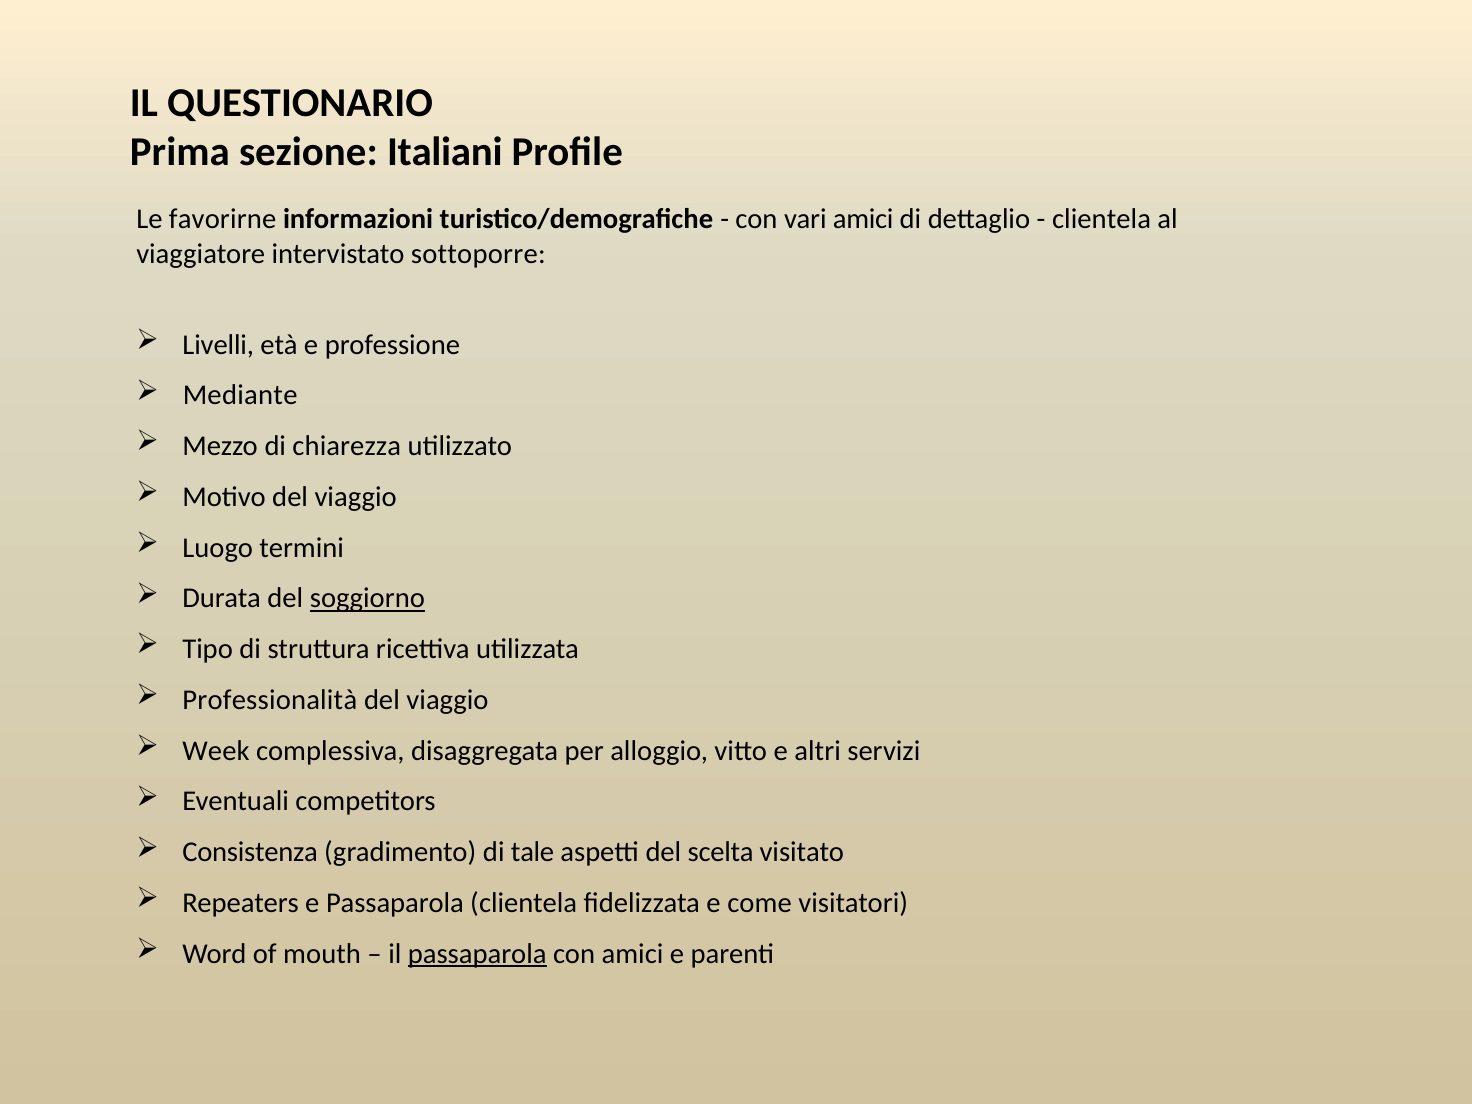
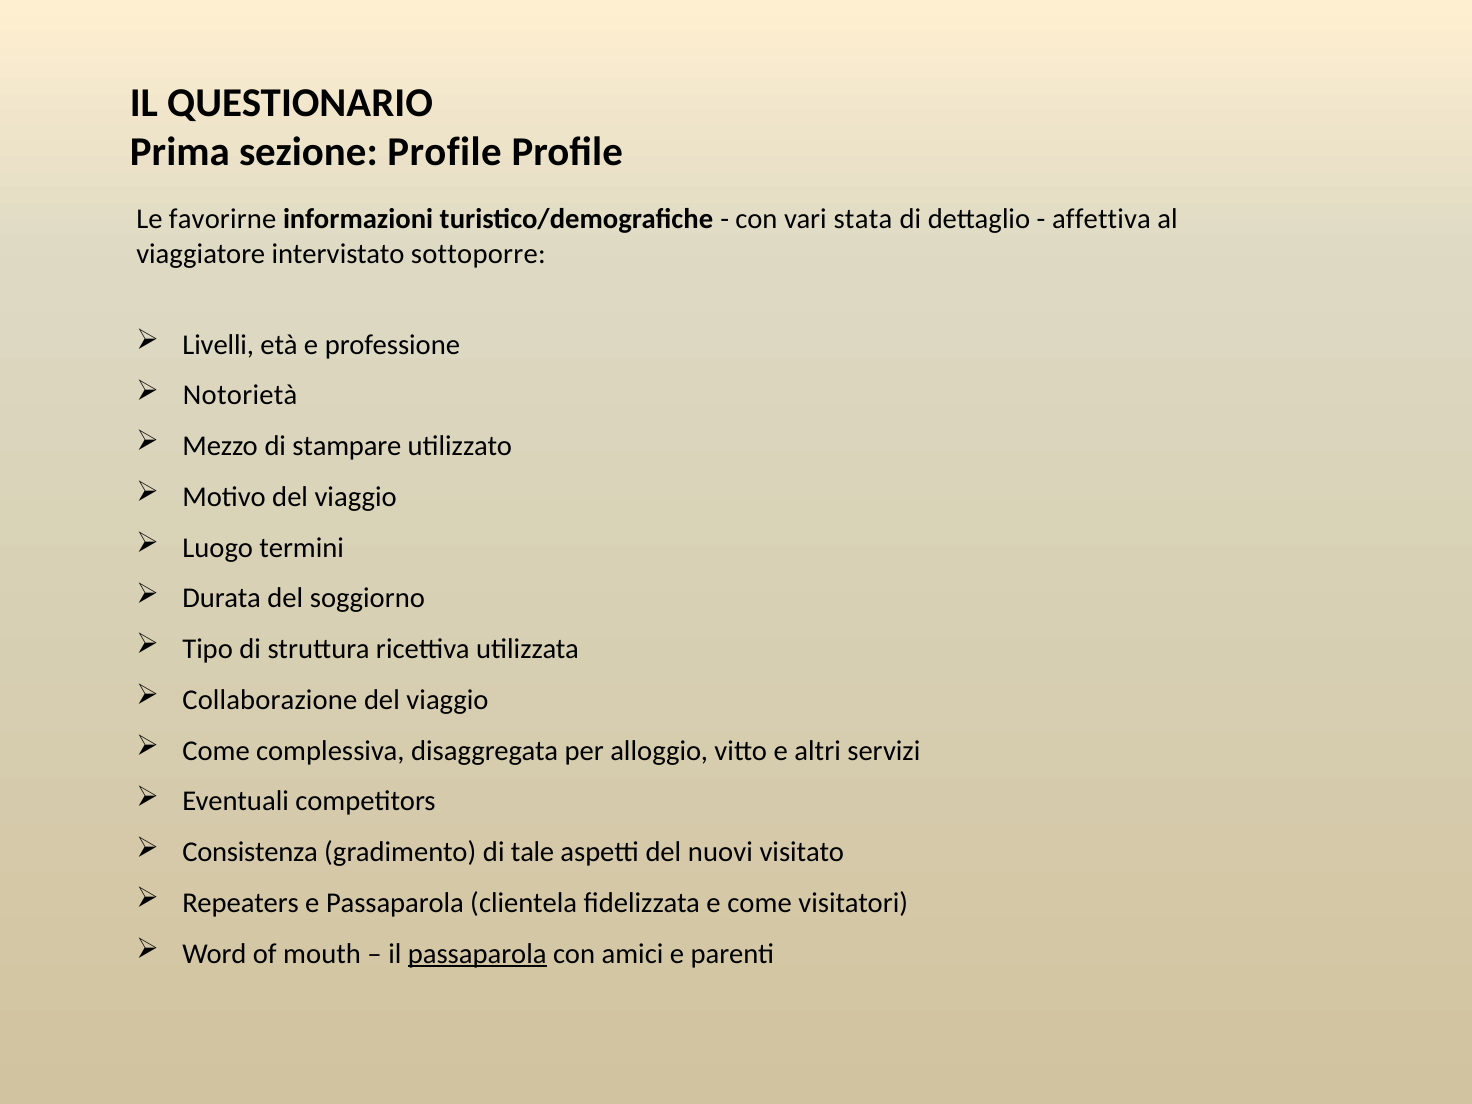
sezione Italiani: Italiani -> Profile (444, 152)
vari amici: amici -> stata (863, 219)
clientela: clientela -> affettiva (1101, 219)
Mediante: Mediante -> Notorietà (240, 395)
chiarezza: chiarezza -> stampare (347, 446)
soggiorno underline: present -> none (367, 598)
Professionalità: Professionalità -> Collaborazione (270, 700)
Week: Week -> Come (216, 751)
scelta: scelta -> nuovi (720, 852)
